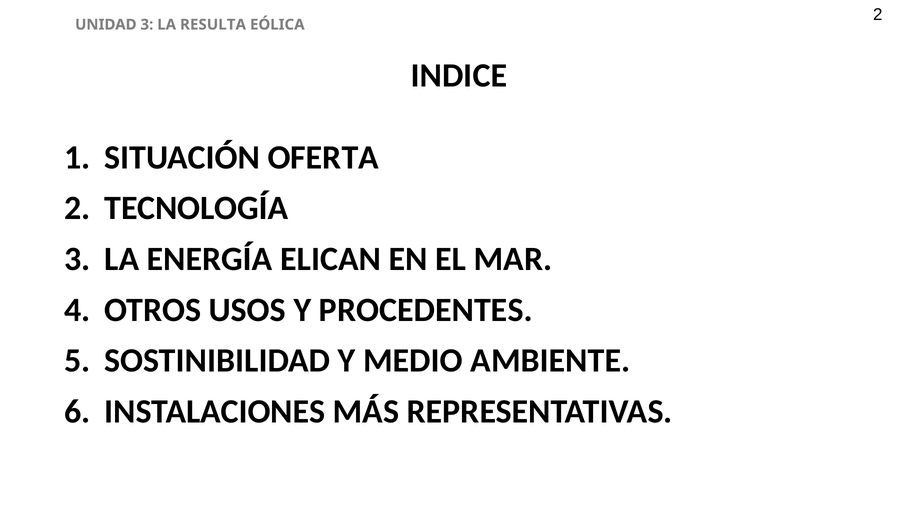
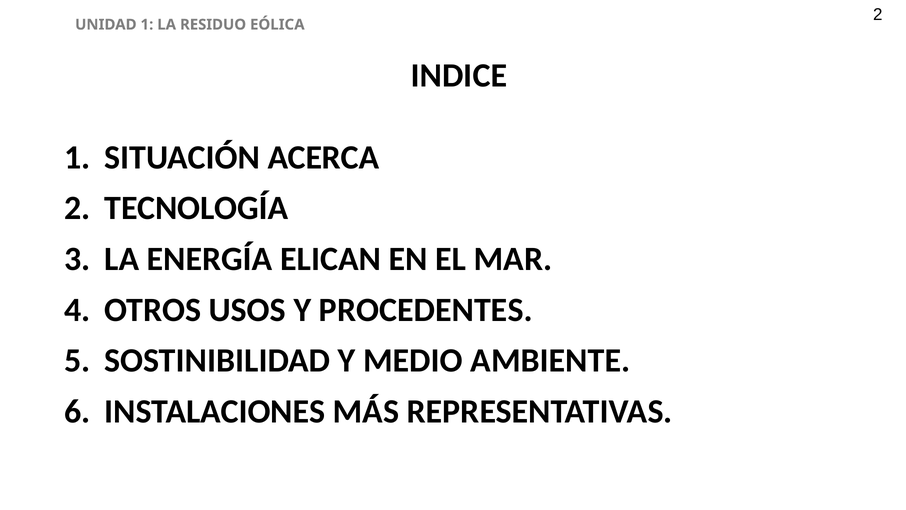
UNIDAD 3: 3 -> 1 (147, 25)
RESULTA: RESULTA -> RESIDUO (213, 25)
OFERTA: OFERTA -> ACERCA (323, 157)
